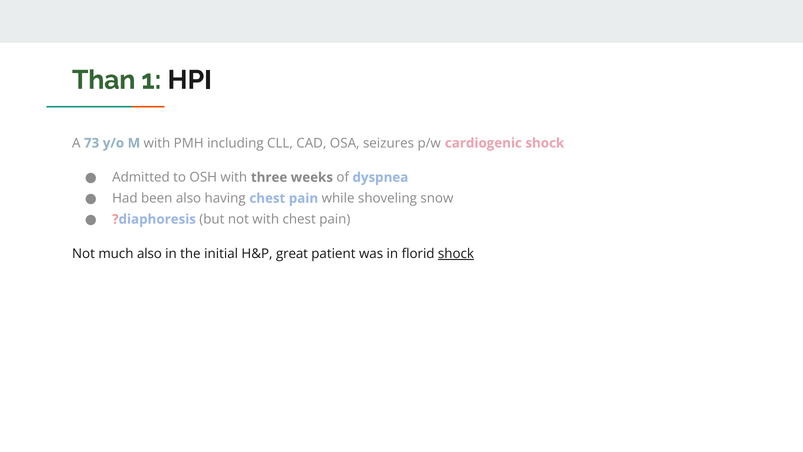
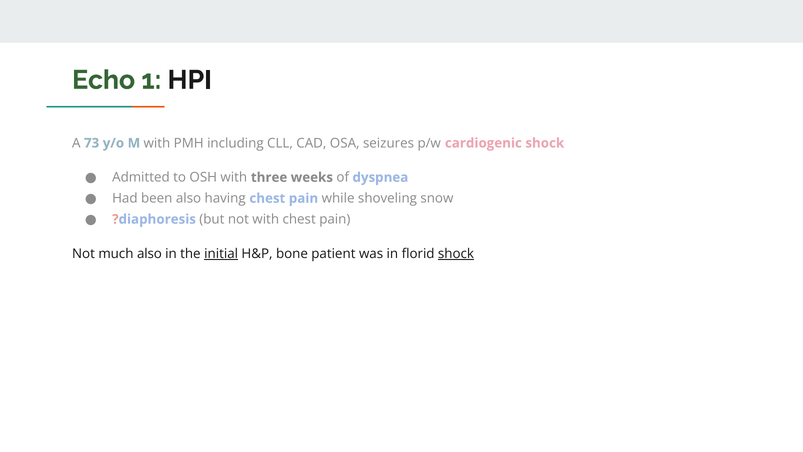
Than: Than -> Echo (104, 80)
initial underline: none -> present (221, 253)
great: great -> bone (292, 253)
